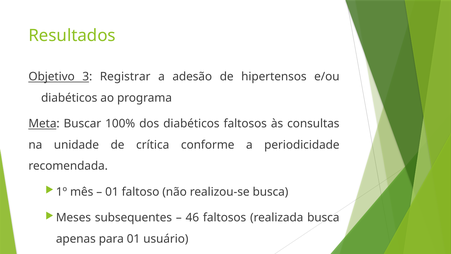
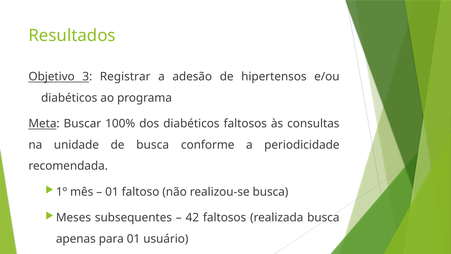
de crítica: crítica -> busca (153, 145)
46: 46 -> 42 (192, 217)
